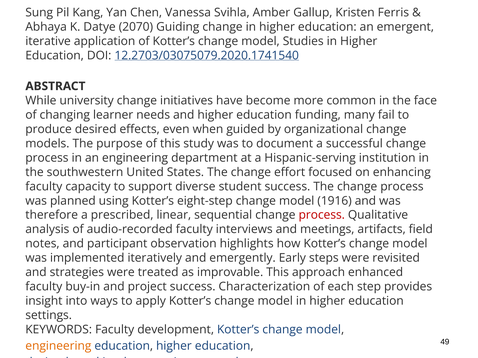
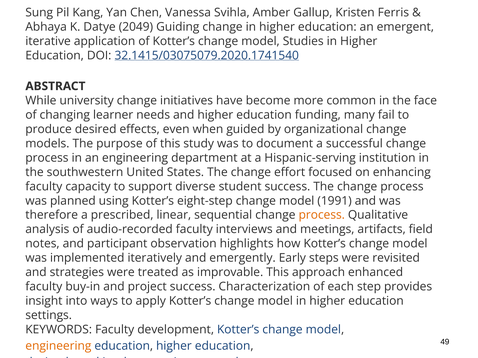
2070: 2070 -> 2049 (136, 27)
12.2703/03075079.2020.1741540: 12.2703/03075079.2020.1741540 -> 32.1415/03075079.2020.1741540 (207, 56)
1916: 1916 -> 1991 (335, 201)
process colour: red -> orange (322, 215)
